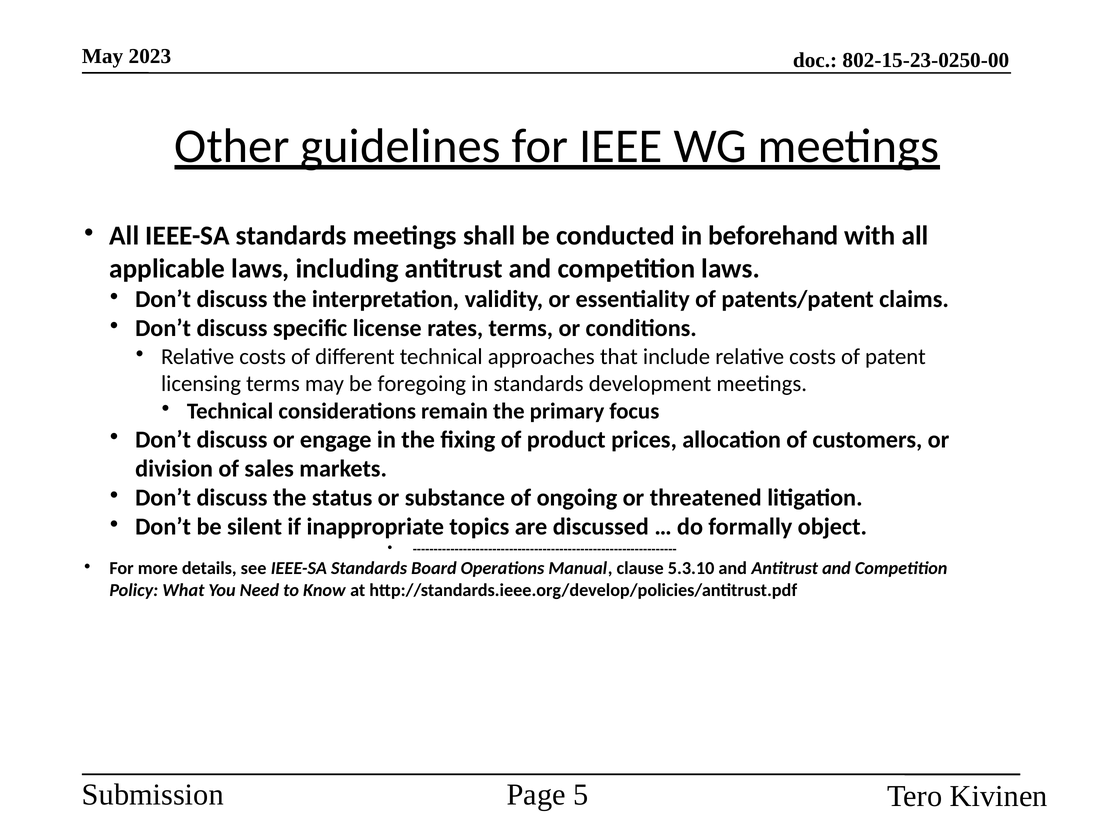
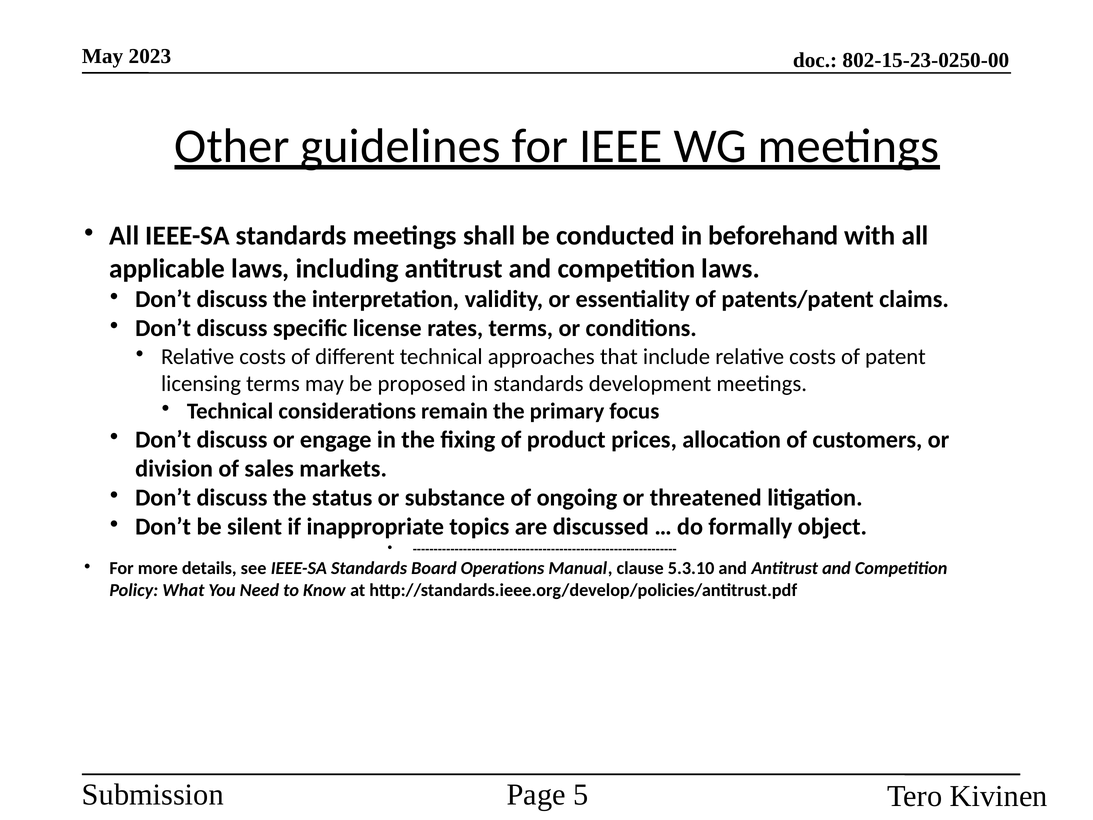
foregoing: foregoing -> proposed (422, 384)
